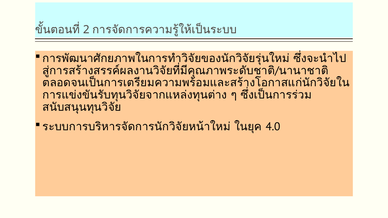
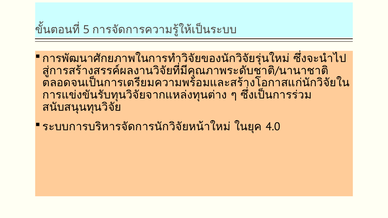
2: 2 -> 5 (86, 30)
